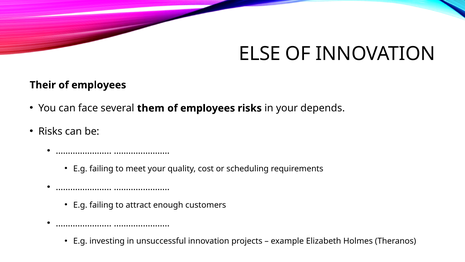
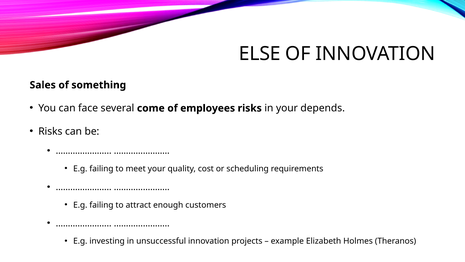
Their: Their -> Sales (43, 85)
employees: employees -> something (99, 85)
them: them -> come (151, 108)
